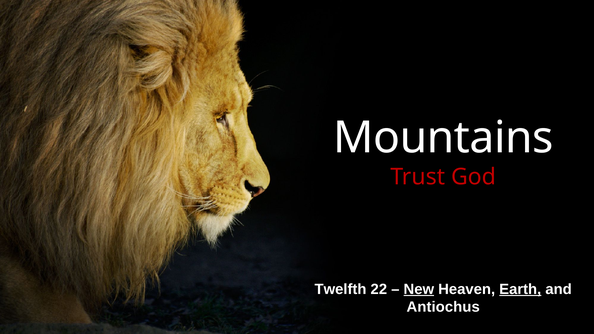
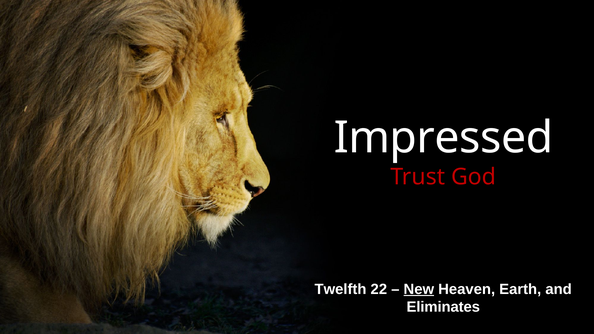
Mountains: Mountains -> Impressed (443, 138)
Earth underline: present -> none (520, 289)
Antiochus: Antiochus -> Eliminates (443, 307)
